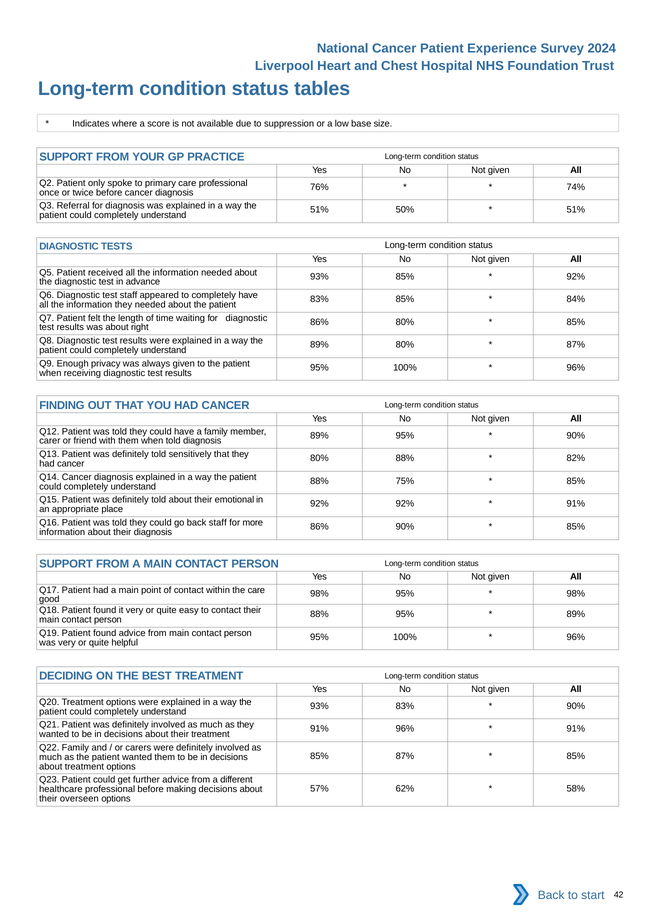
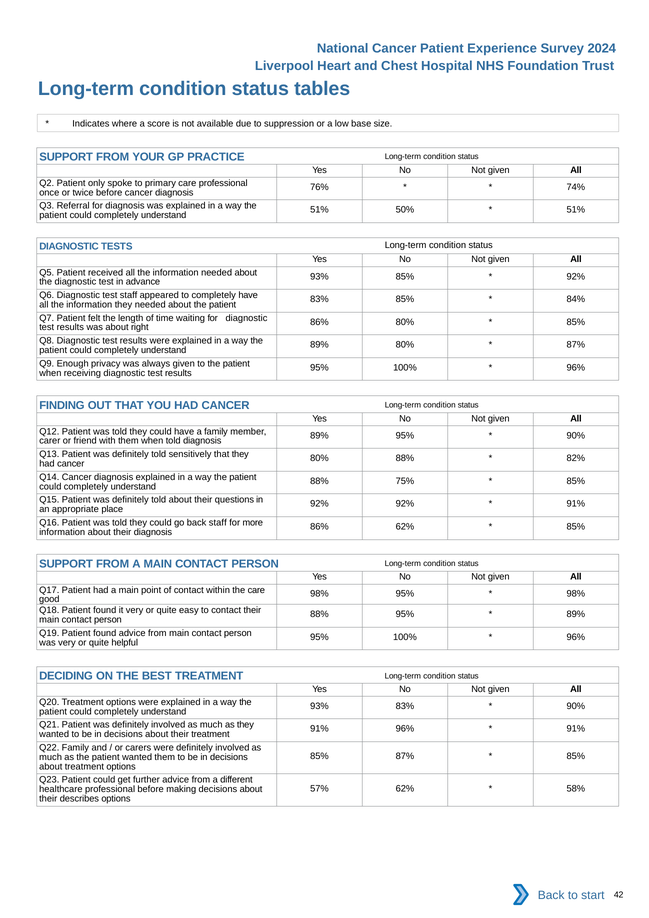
emotional: emotional -> questions (234, 500)
86% 90%: 90% -> 62% (405, 527)
overseen: overseen -> describes (79, 799)
